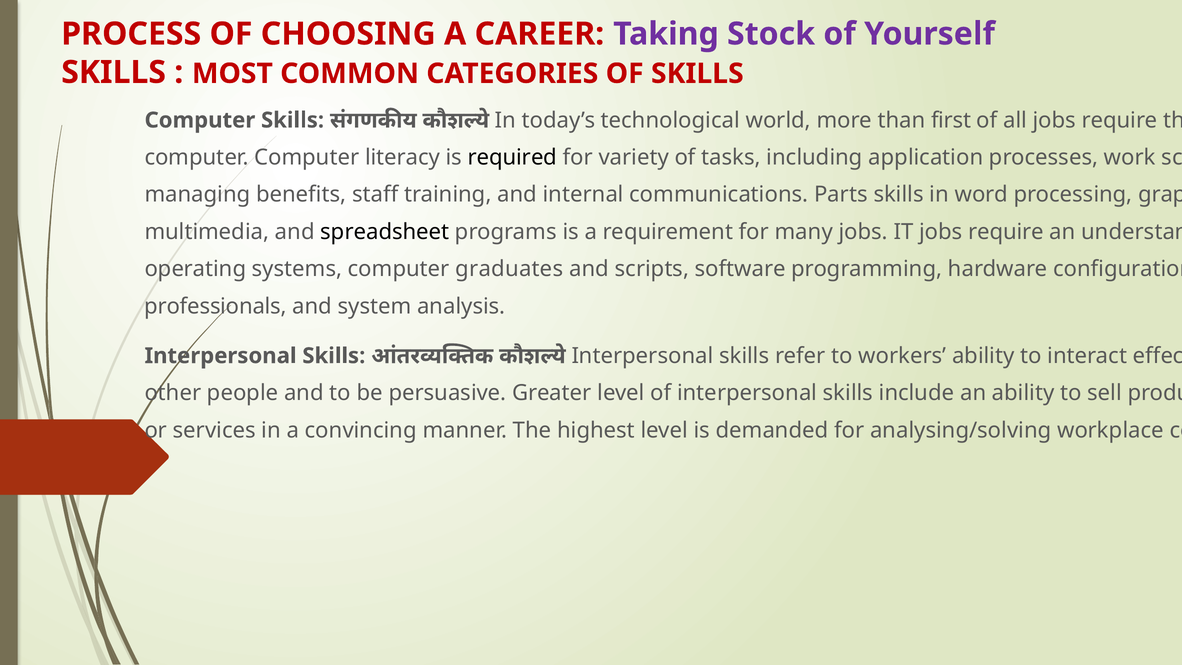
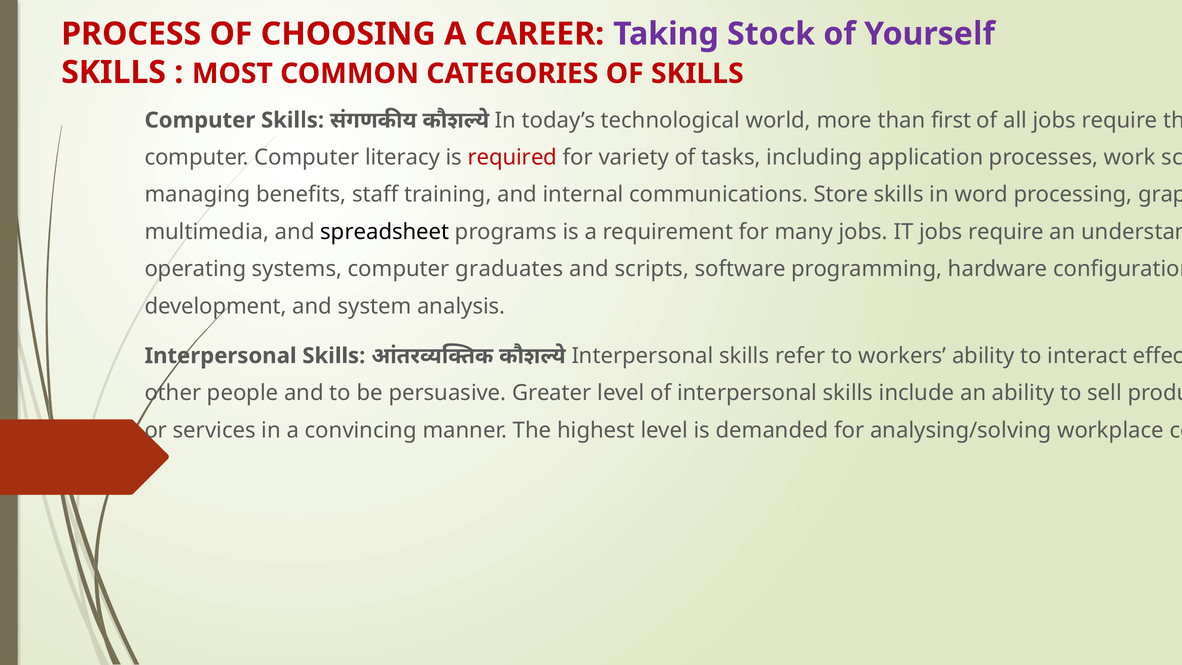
required colour: black -> red (512, 157)
Parts: Parts -> Store (841, 195)
professionals: professionals -> development (215, 306)
